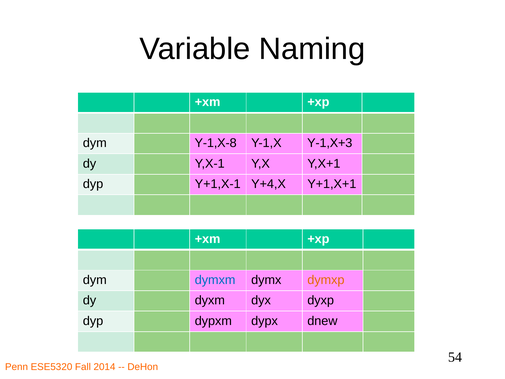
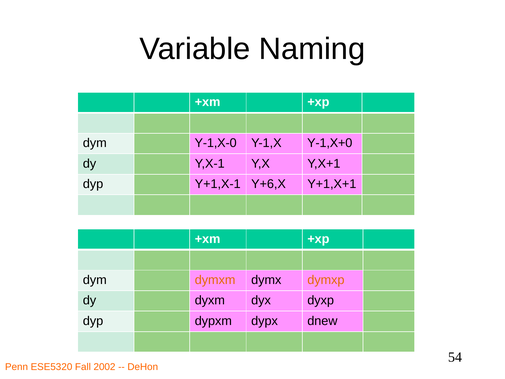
Y-1,X-8: Y-1,X-8 -> Y-1,X-0 (216, 143)
Y-1,X+3: Y-1,X+3 -> Y-1,X+0 (330, 143)
Y+4,X: Y+4,X -> Y+6,X (269, 184)
dymxm colour: blue -> orange (215, 280)
2014: 2014 -> 2002 (104, 367)
